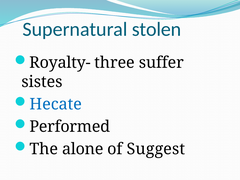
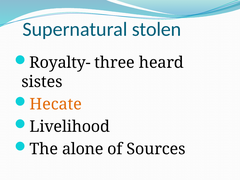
suffer: suffer -> heard (161, 63)
Hecate colour: blue -> orange (56, 104)
Performed: Performed -> Livelihood (70, 127)
Suggest: Suggest -> Sources (156, 149)
